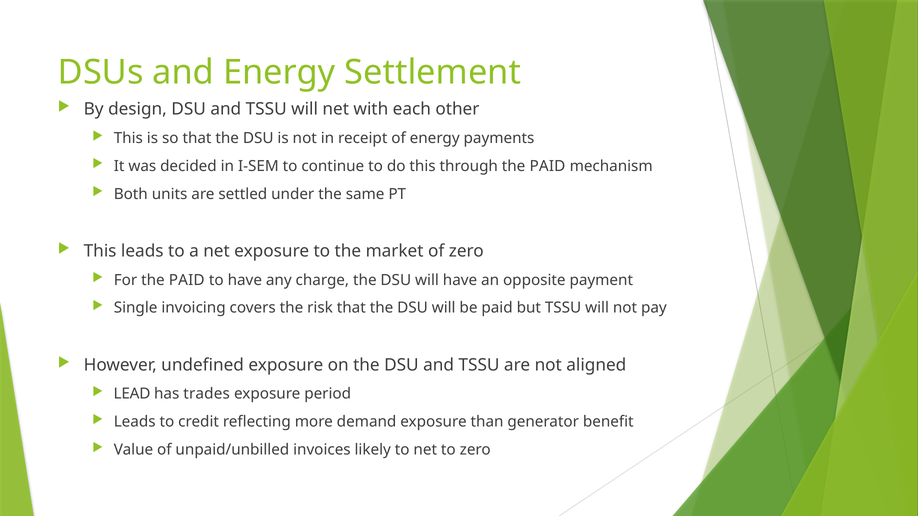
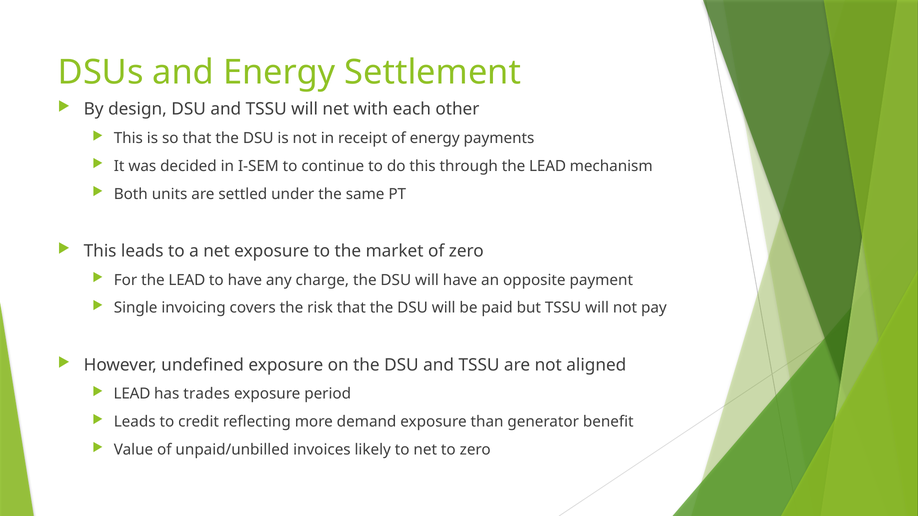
through the PAID: PAID -> LEAD (548, 166)
For the PAID: PAID -> LEAD (187, 280)
